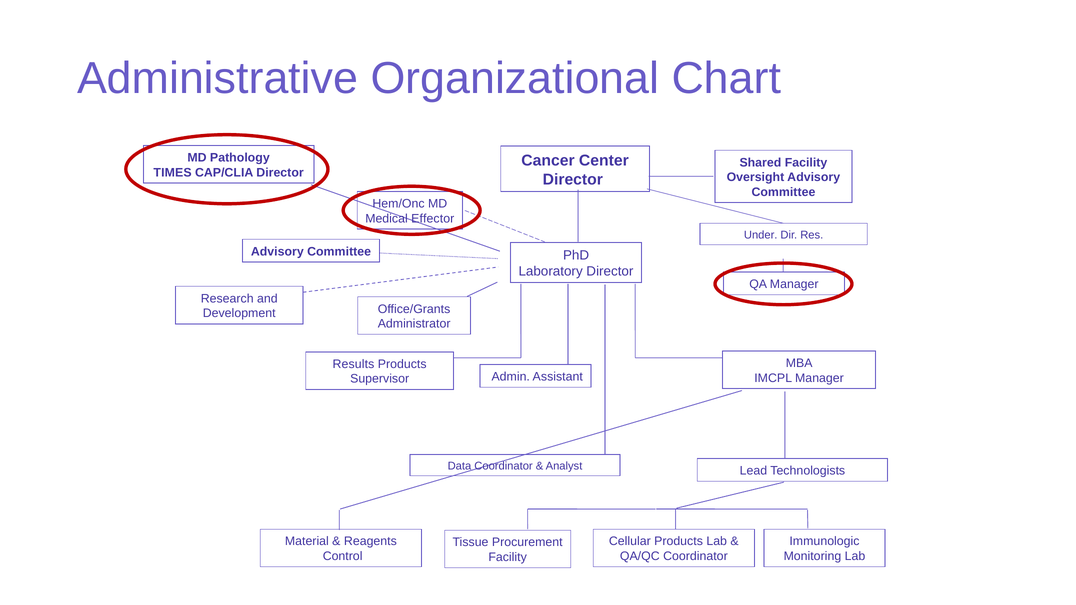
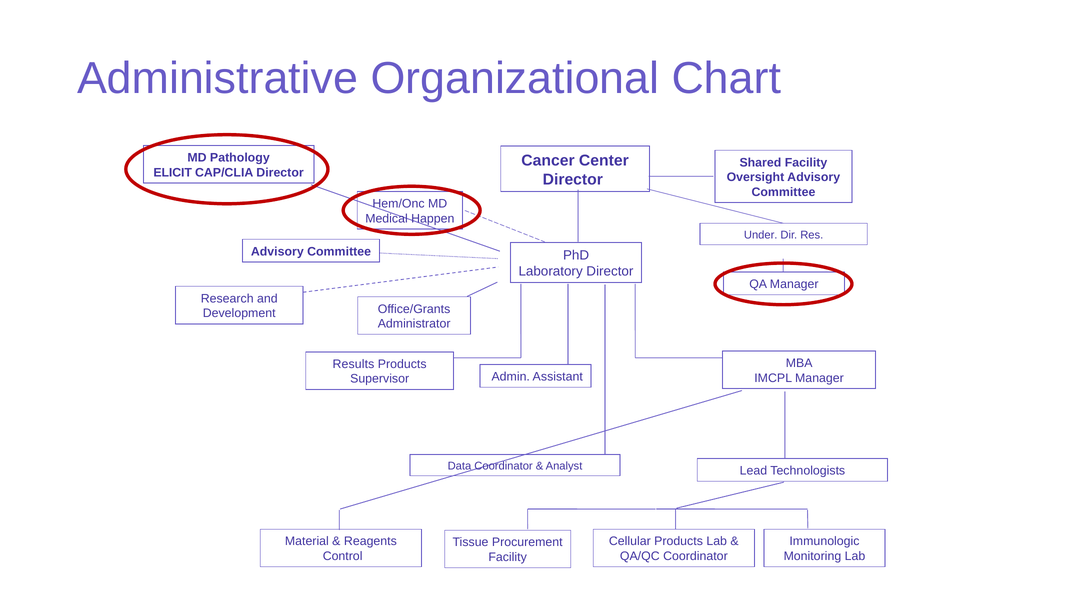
TIMES: TIMES -> ELICIT (173, 173)
Effector: Effector -> Happen (433, 219)
